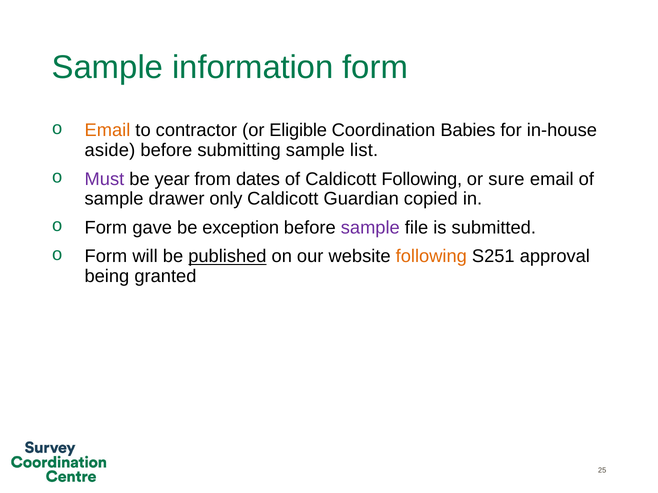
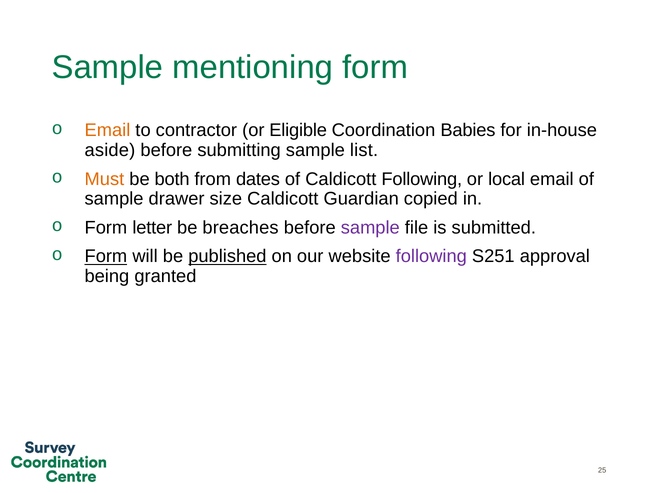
information: information -> mentioning (253, 67)
Must colour: purple -> orange (104, 179)
year: year -> both (172, 179)
sure: sure -> local (507, 179)
only: only -> size (226, 199)
gave: gave -> letter (152, 228)
exception: exception -> breaches (241, 228)
Form underline: none -> present (106, 257)
following colour: orange -> purple (431, 257)
